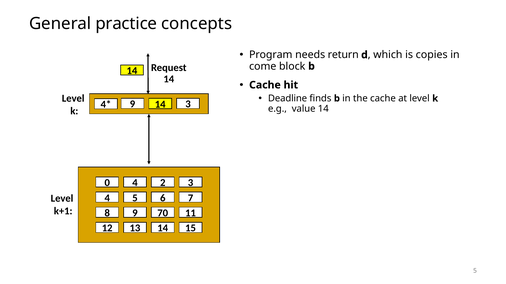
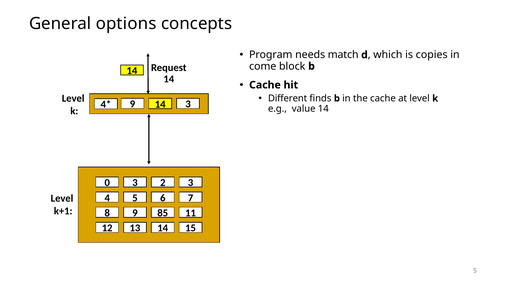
practice: practice -> options (126, 24)
return: return -> match (343, 55)
Deadline: Deadline -> Different (288, 99)
0 4: 4 -> 3 (135, 183)
70: 70 -> 85 (163, 213)
